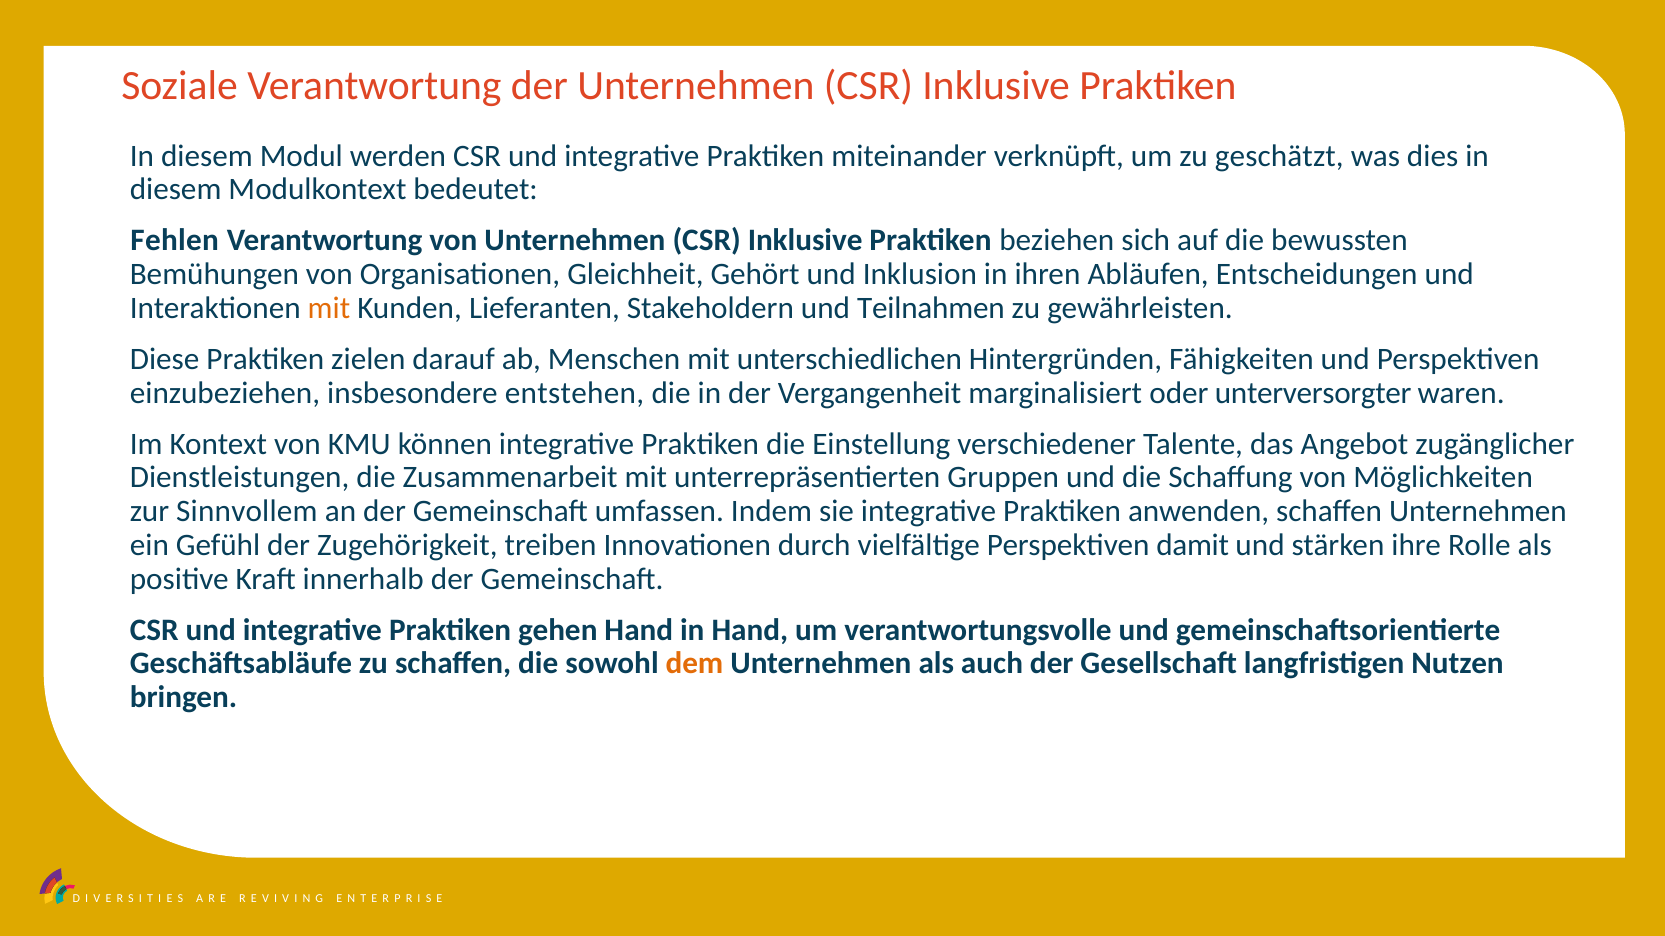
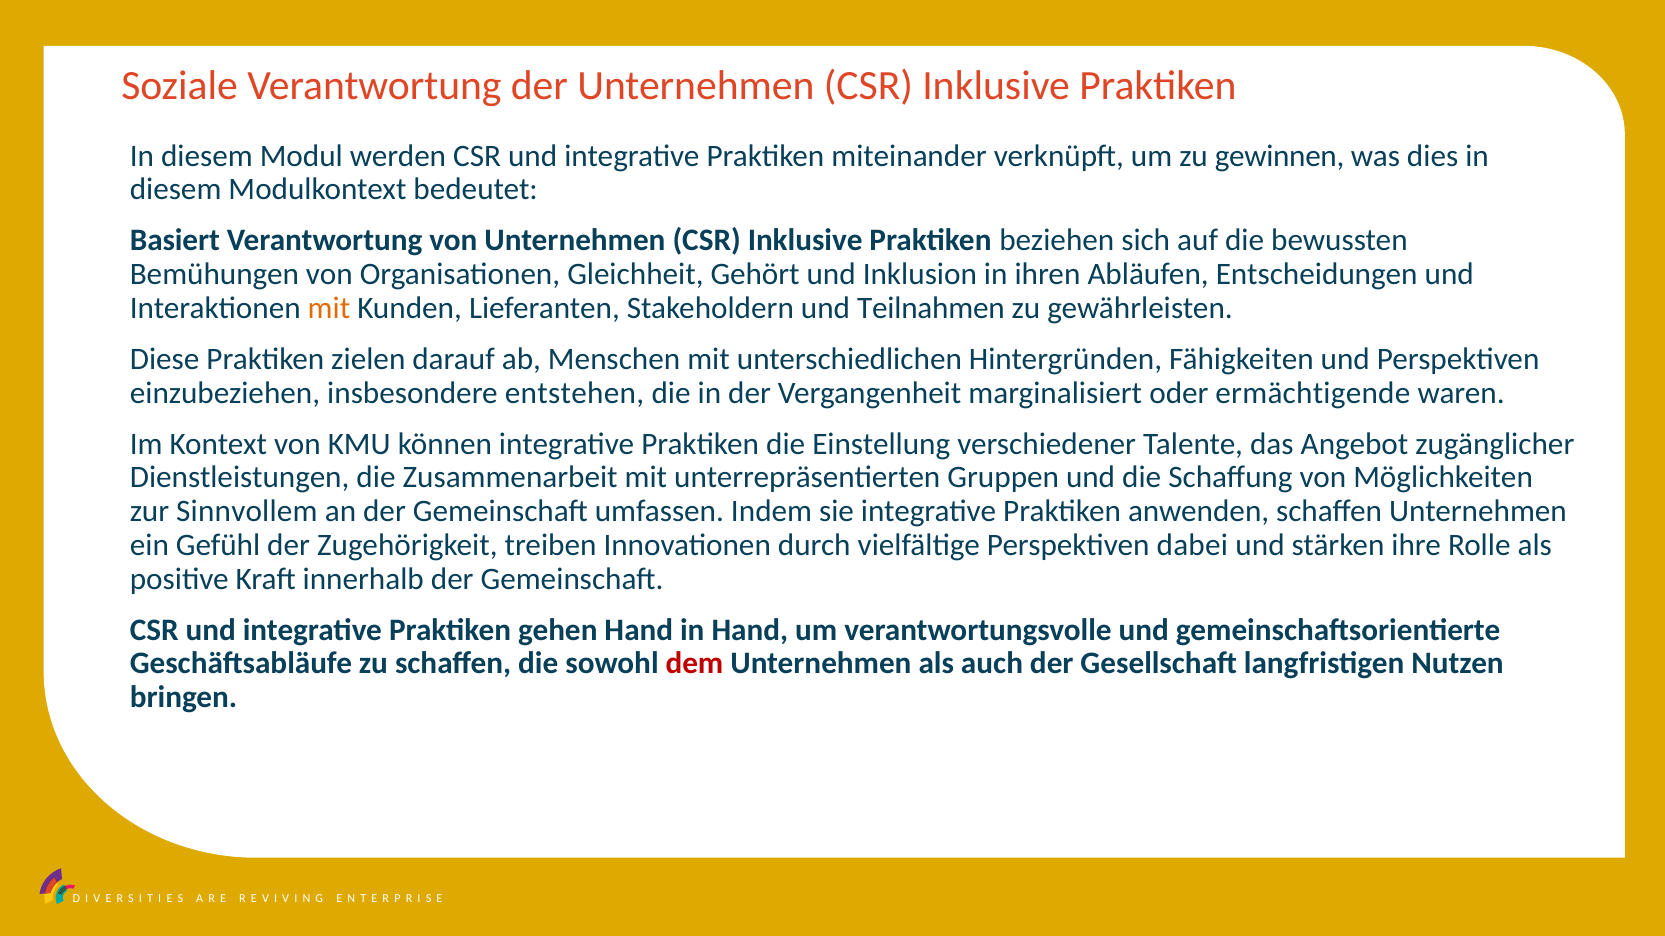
geschätzt: geschätzt -> gewinnen (1280, 156)
Fehlen: Fehlen -> Basiert (175, 241)
unterversorgter: unterversorgter -> ermächtigende (1313, 393)
damit: damit -> dabei (1192, 545)
dem colour: orange -> red (694, 664)
